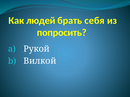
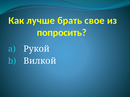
людей: людей -> лучше (41, 21)
себя: себя -> свое (95, 21)
